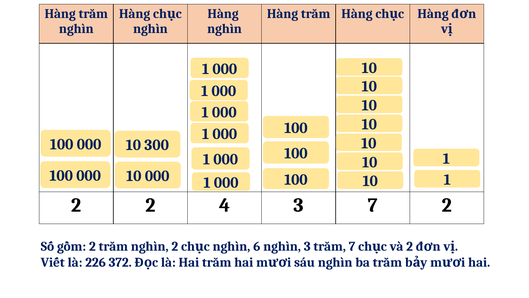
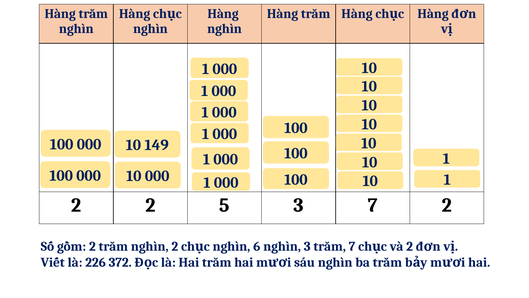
300: 300 -> 149 (157, 145)
4: 4 -> 5 (224, 205)
